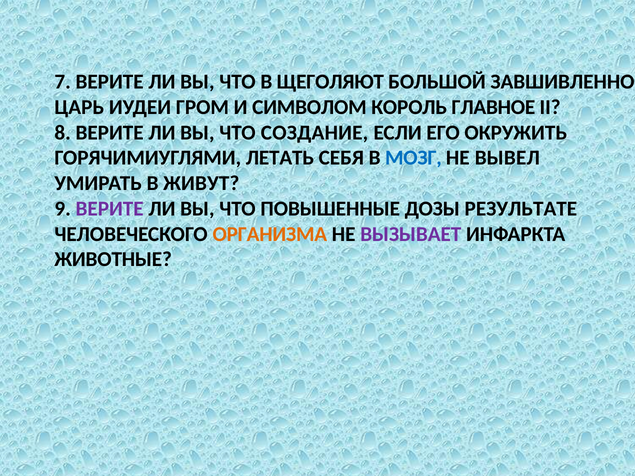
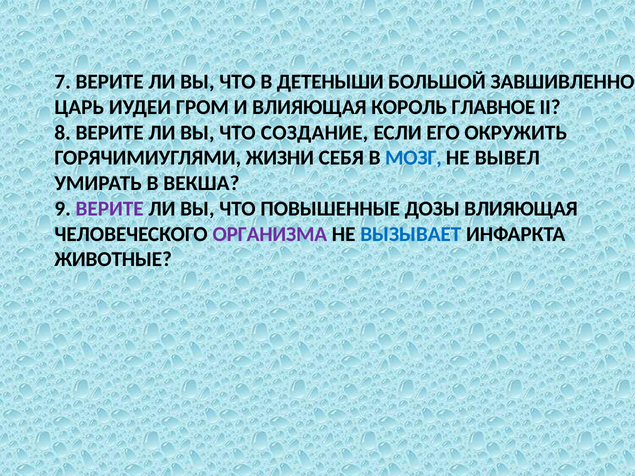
ЩЕГОЛЯЮТ: ЩЕГОЛЯЮТ -> ДЕТЕНЫШИ (330, 82)
И СИМВОЛОМ: СИМВОЛОМ -> ВЛИЯЮЩАЯ (309, 107)
ЛЕТАТЬ: ЛЕТАТЬ -> ЖИЗНИ (280, 158)
ЖИВУТ: ЖИВУТ -> ВЕКША (201, 183)
ДОЗЫ РЕЗУЛЬТАТЕ: РЕЗУЛЬТАТЕ -> ВЛИЯЮЩАЯ (521, 209)
ОРГАНИЗМА colour: orange -> purple (270, 234)
ВЫЗЫВАЕТ colour: purple -> blue (411, 234)
